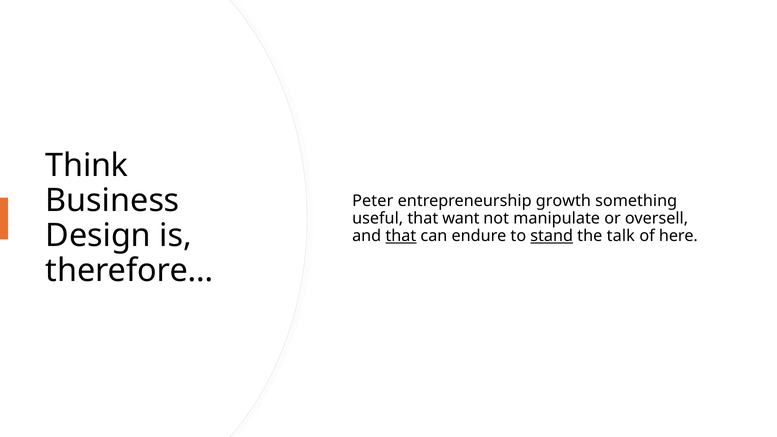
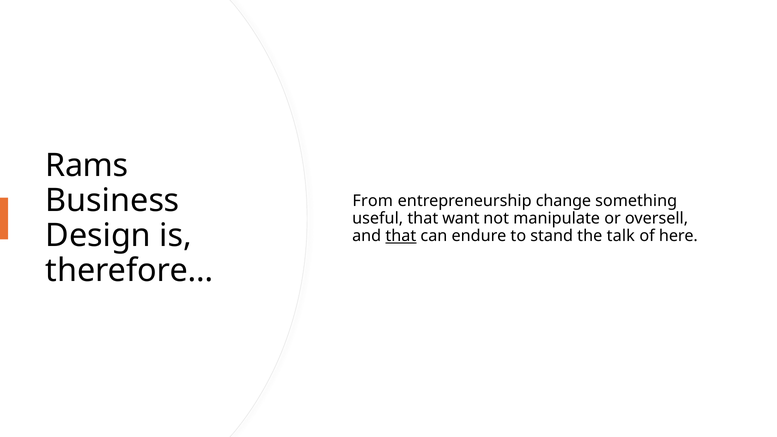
Think: Think -> Rams (87, 166)
Peter: Peter -> From (373, 201)
growth: growth -> change (563, 201)
stand underline: present -> none (552, 236)
